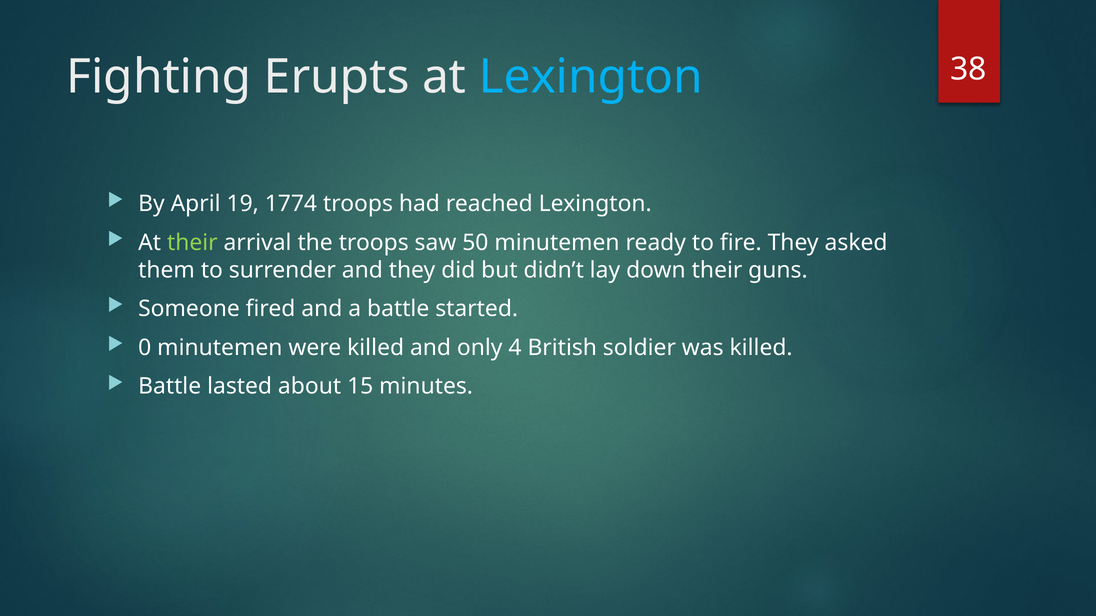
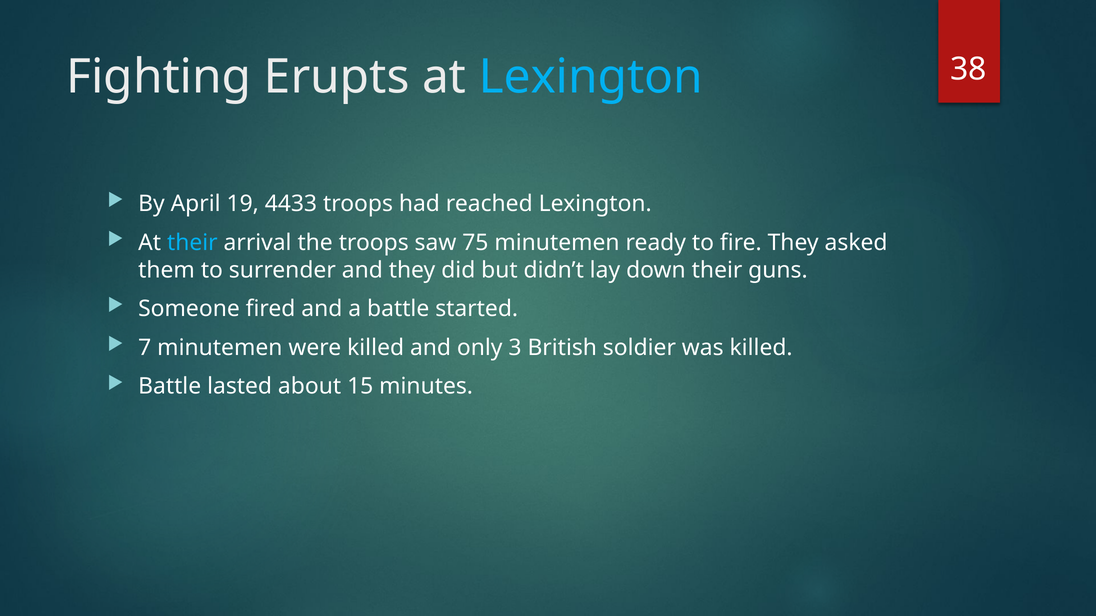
1774: 1774 -> 4433 (291, 204)
their colour: light green -> light blue (192, 243)
50: 50 -> 75 (475, 243)
0: 0 -> 7 (145, 348)
4: 4 -> 3 (515, 348)
